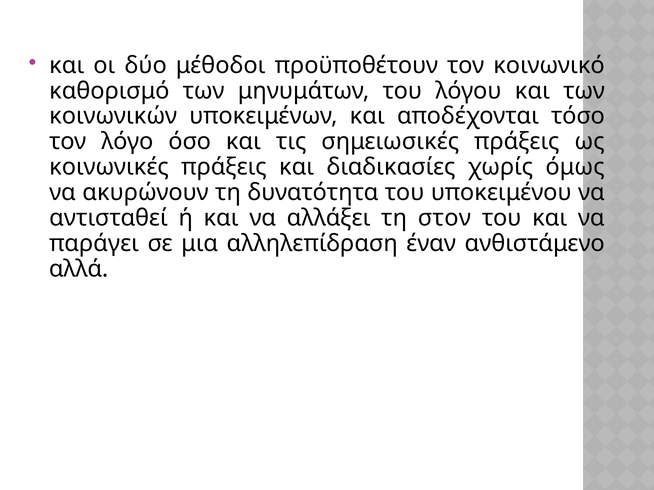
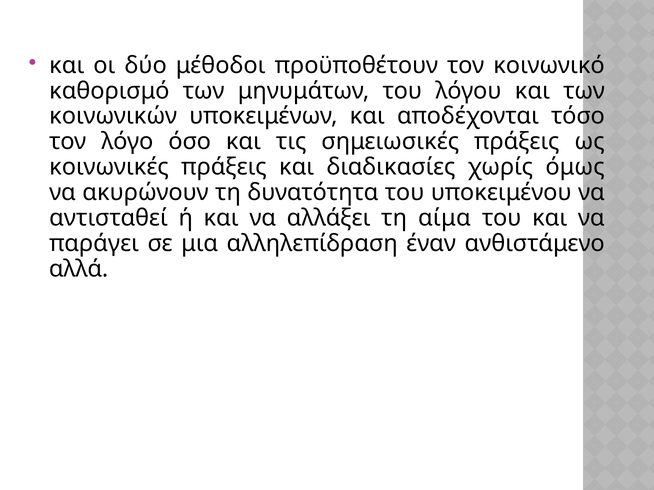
στον: στον -> αίμα (444, 218)
